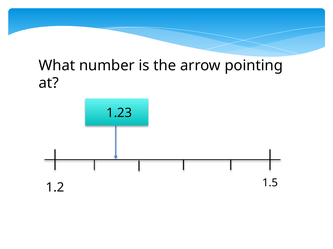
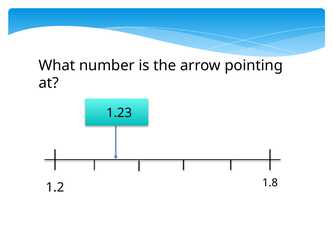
1.5: 1.5 -> 1.8 (270, 183)
